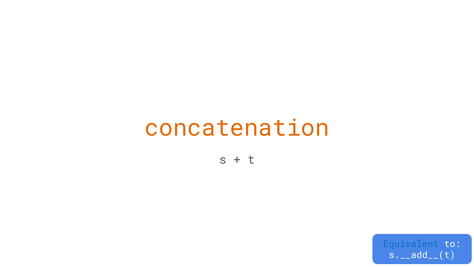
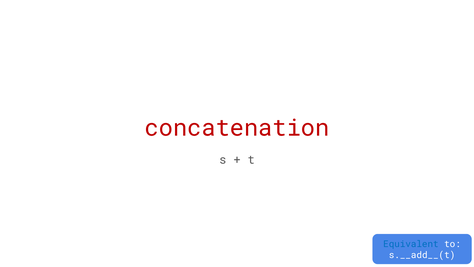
concatenation colour: orange -> red (237, 128)
